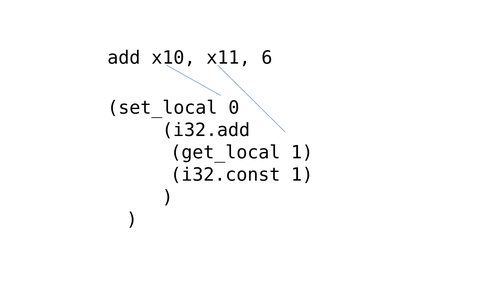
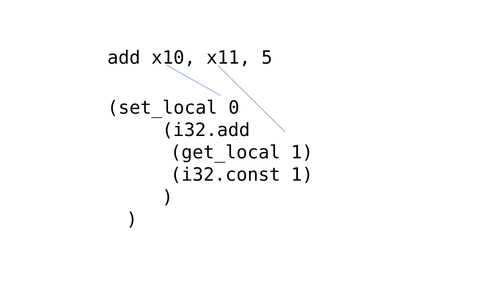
6: 6 -> 5 (267, 58)
